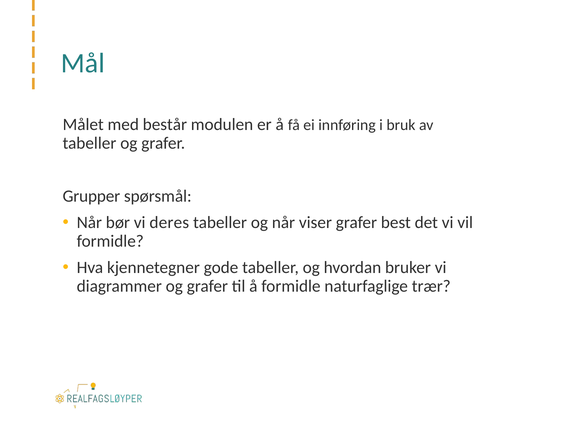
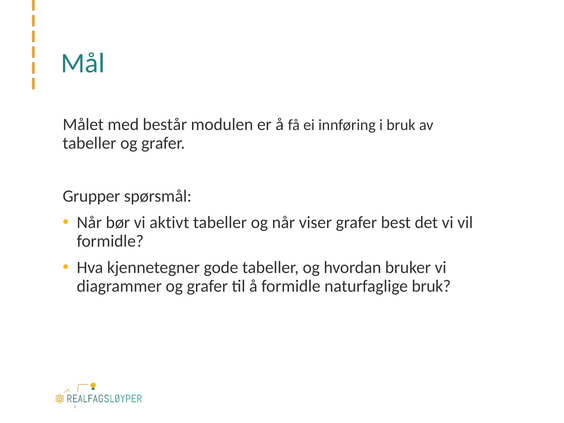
deres: deres -> aktivt (169, 222)
naturfaglige trær: trær -> bruk (431, 286)
